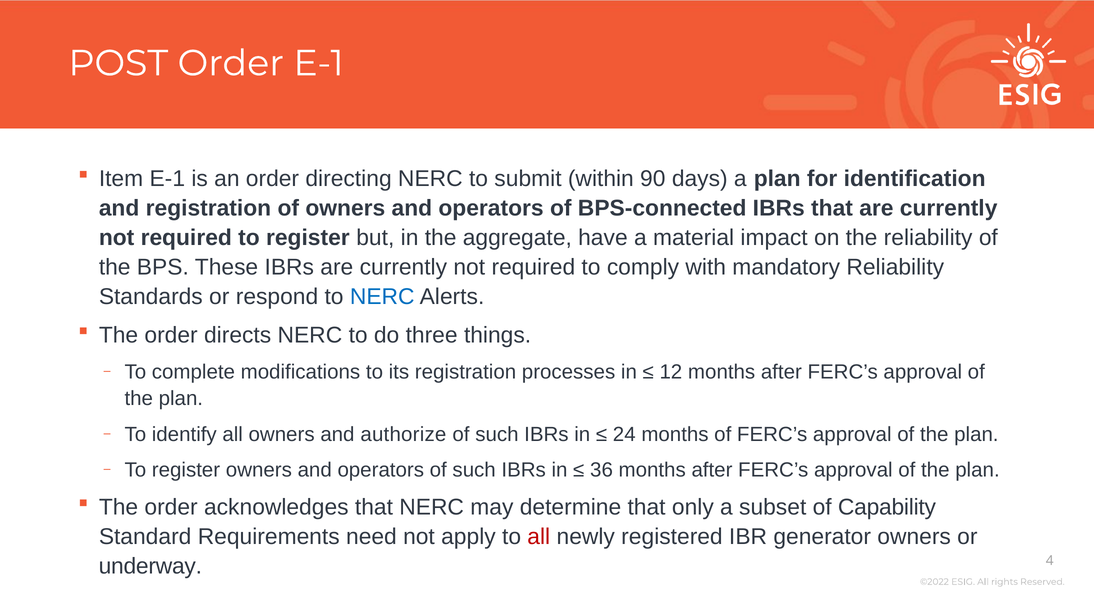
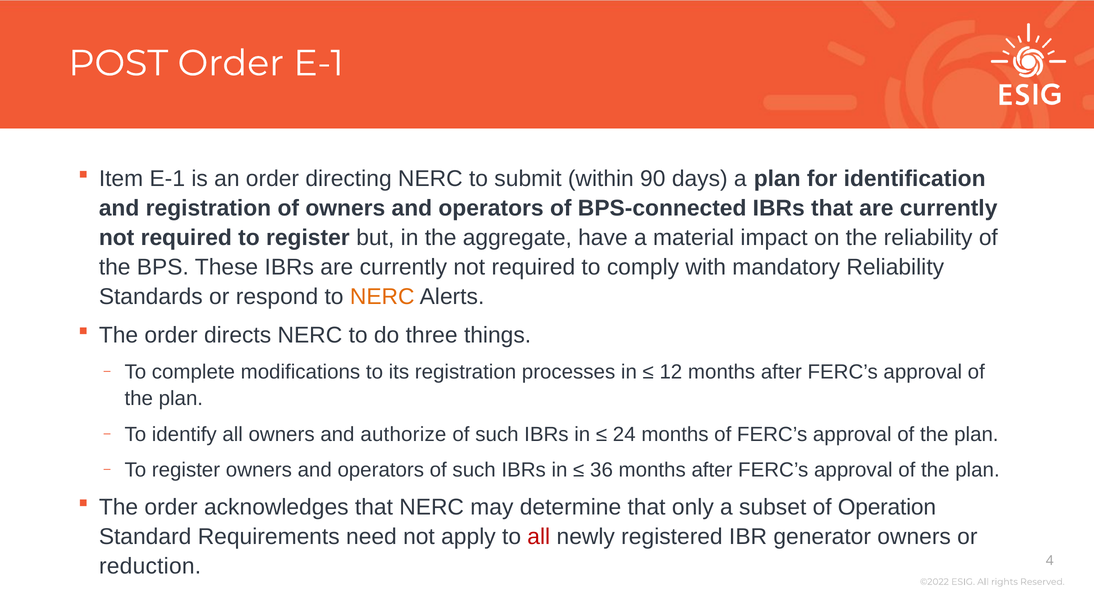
NERC colour: blue -> orange (382, 297)
Capability: Capability -> Operation (887, 508)
underway: underway -> reduction (150, 567)
